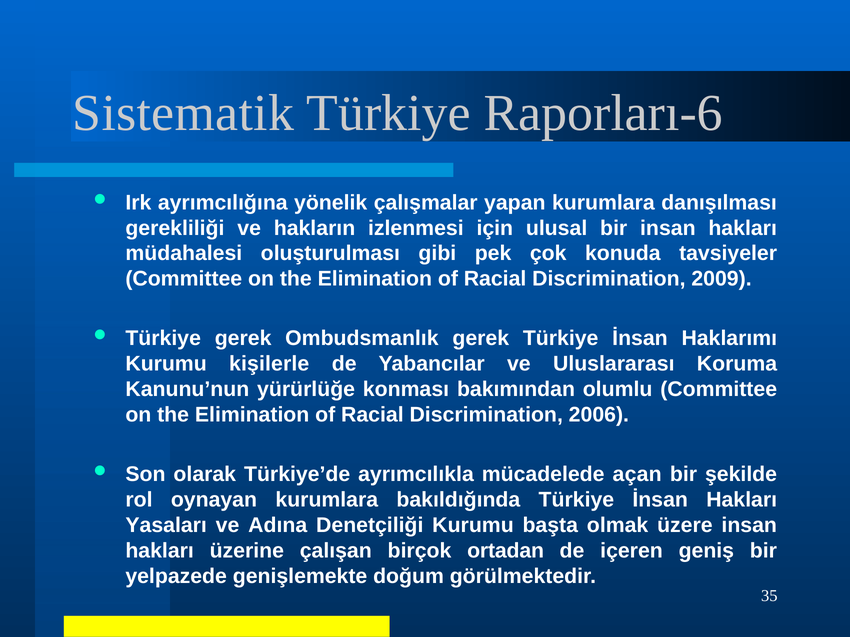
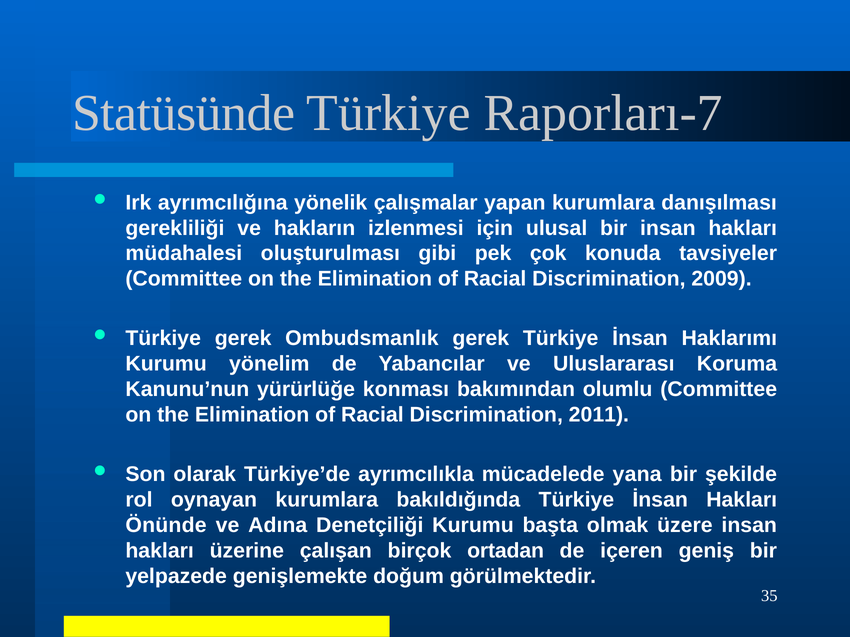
Sistematik: Sistematik -> Statüsünde (184, 113)
Raporları-6: Raporları-6 -> Raporları-7 (603, 113)
kişilerle: kişilerle -> yönelim (269, 364)
2006: 2006 -> 2011 (599, 415)
açan: açan -> yana (637, 475)
Yasaları: Yasaları -> Önünde (166, 526)
